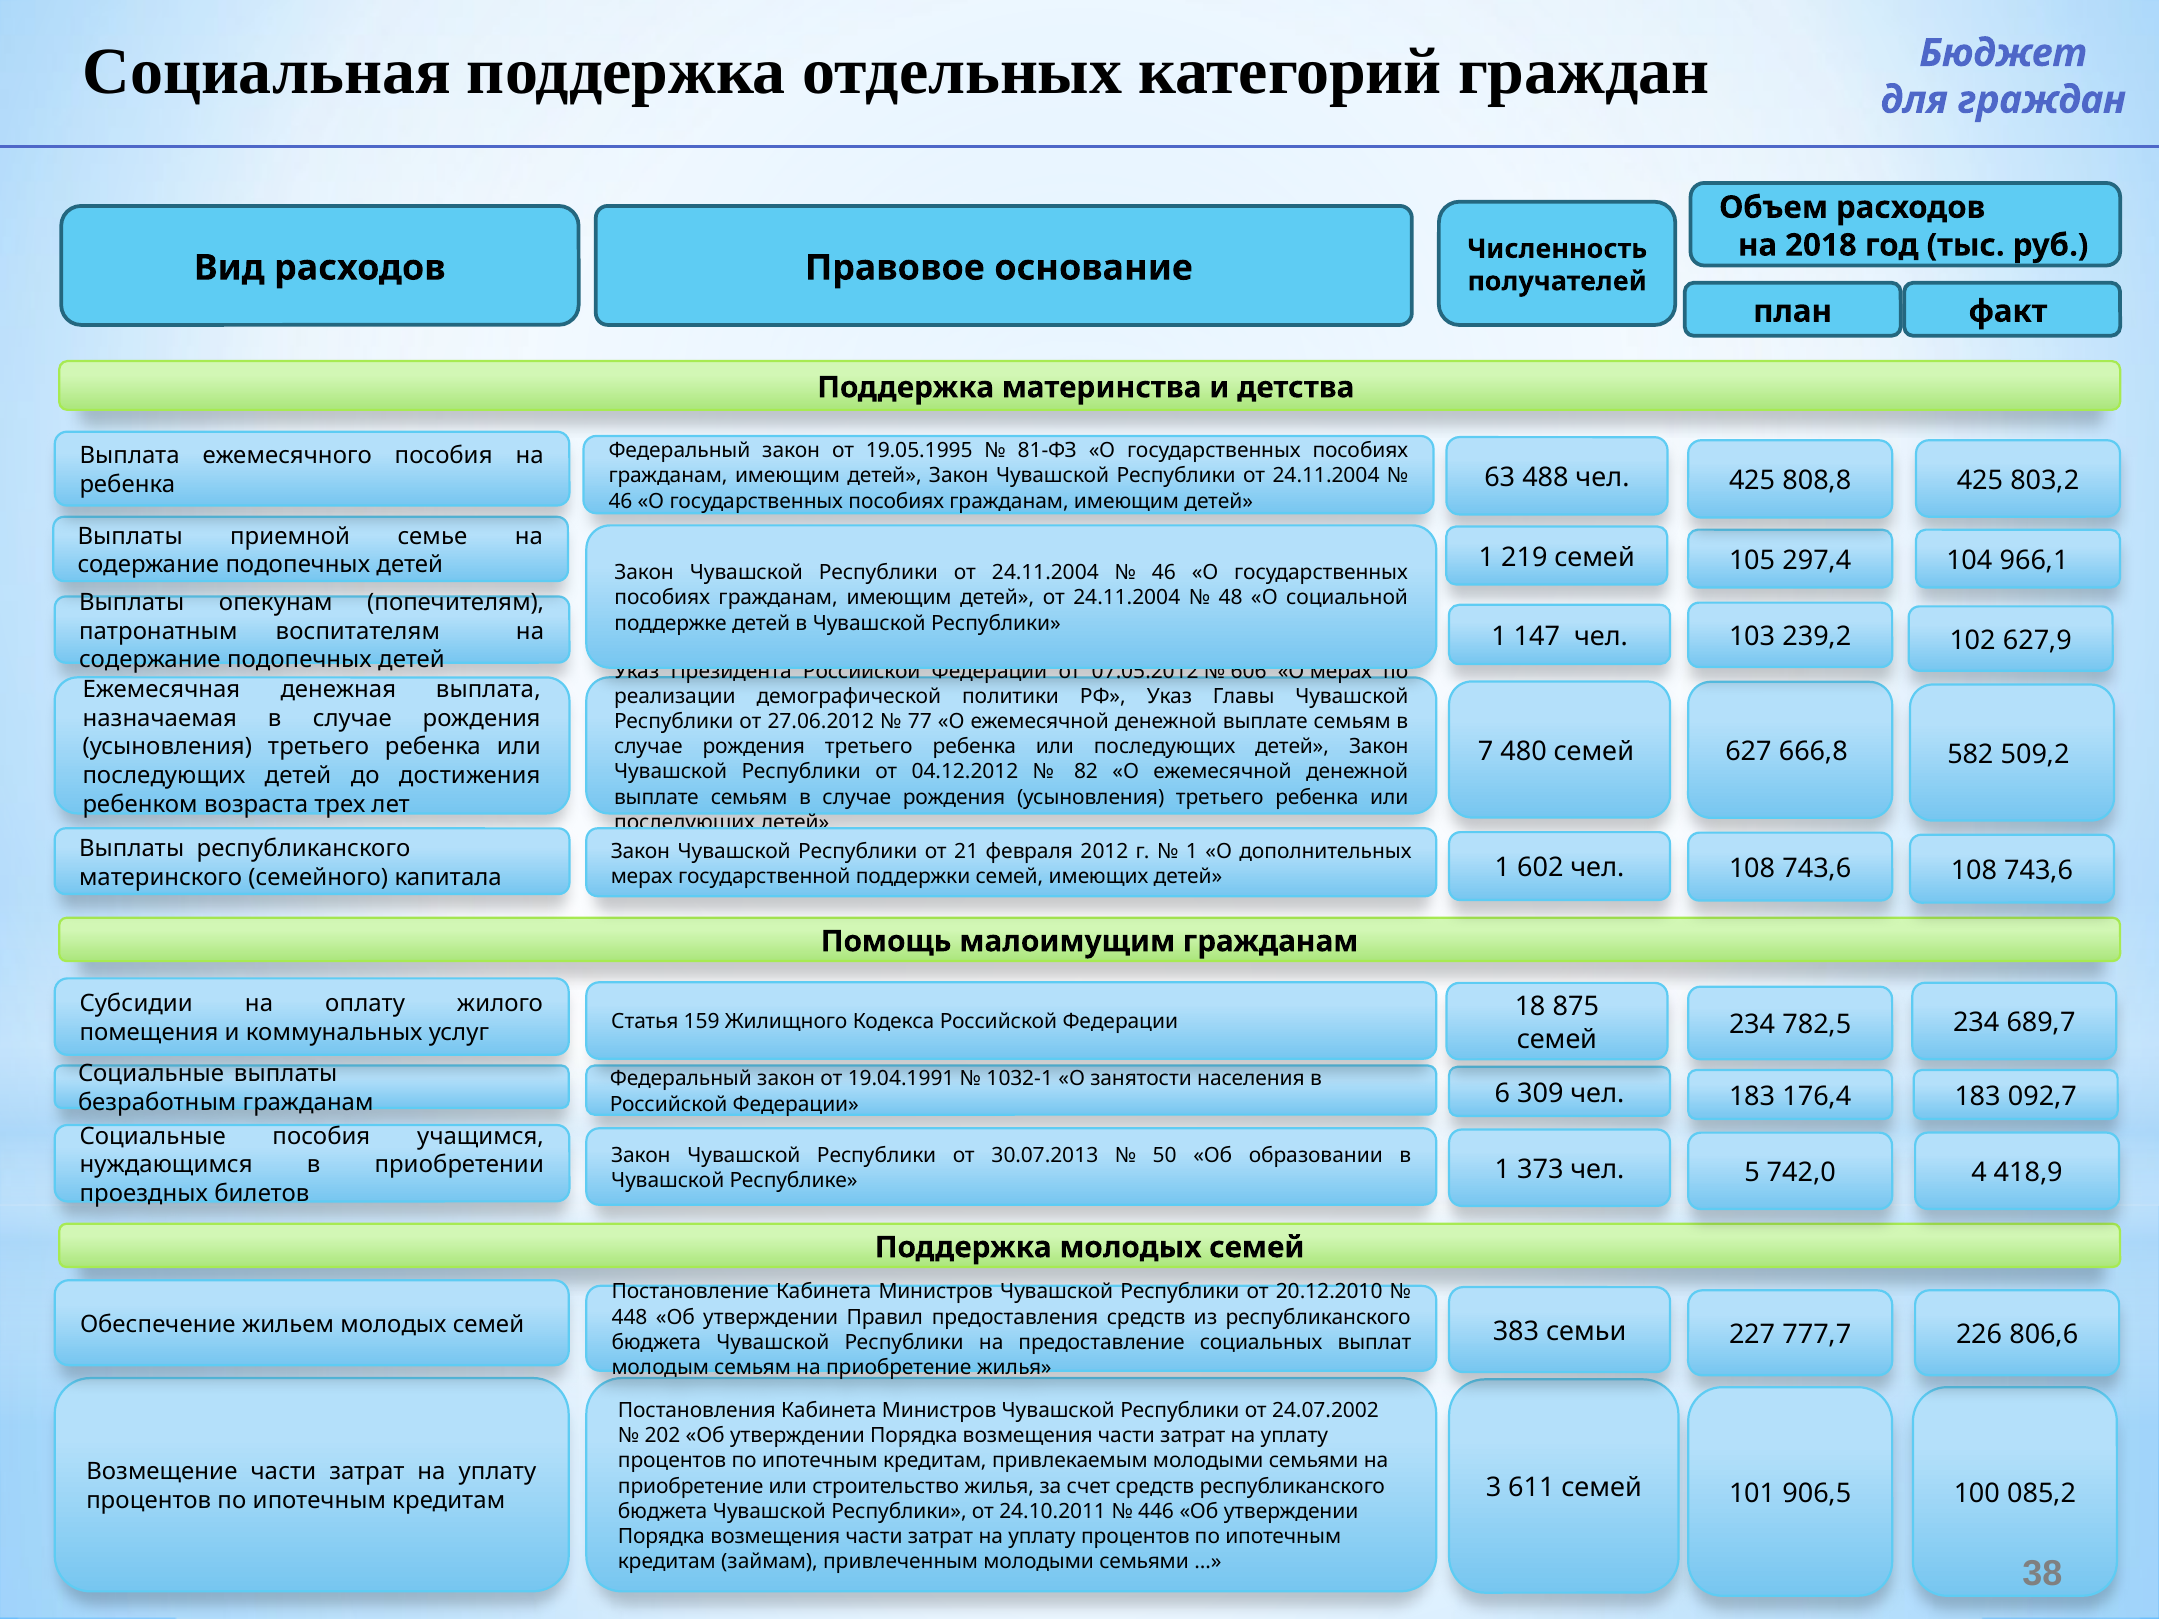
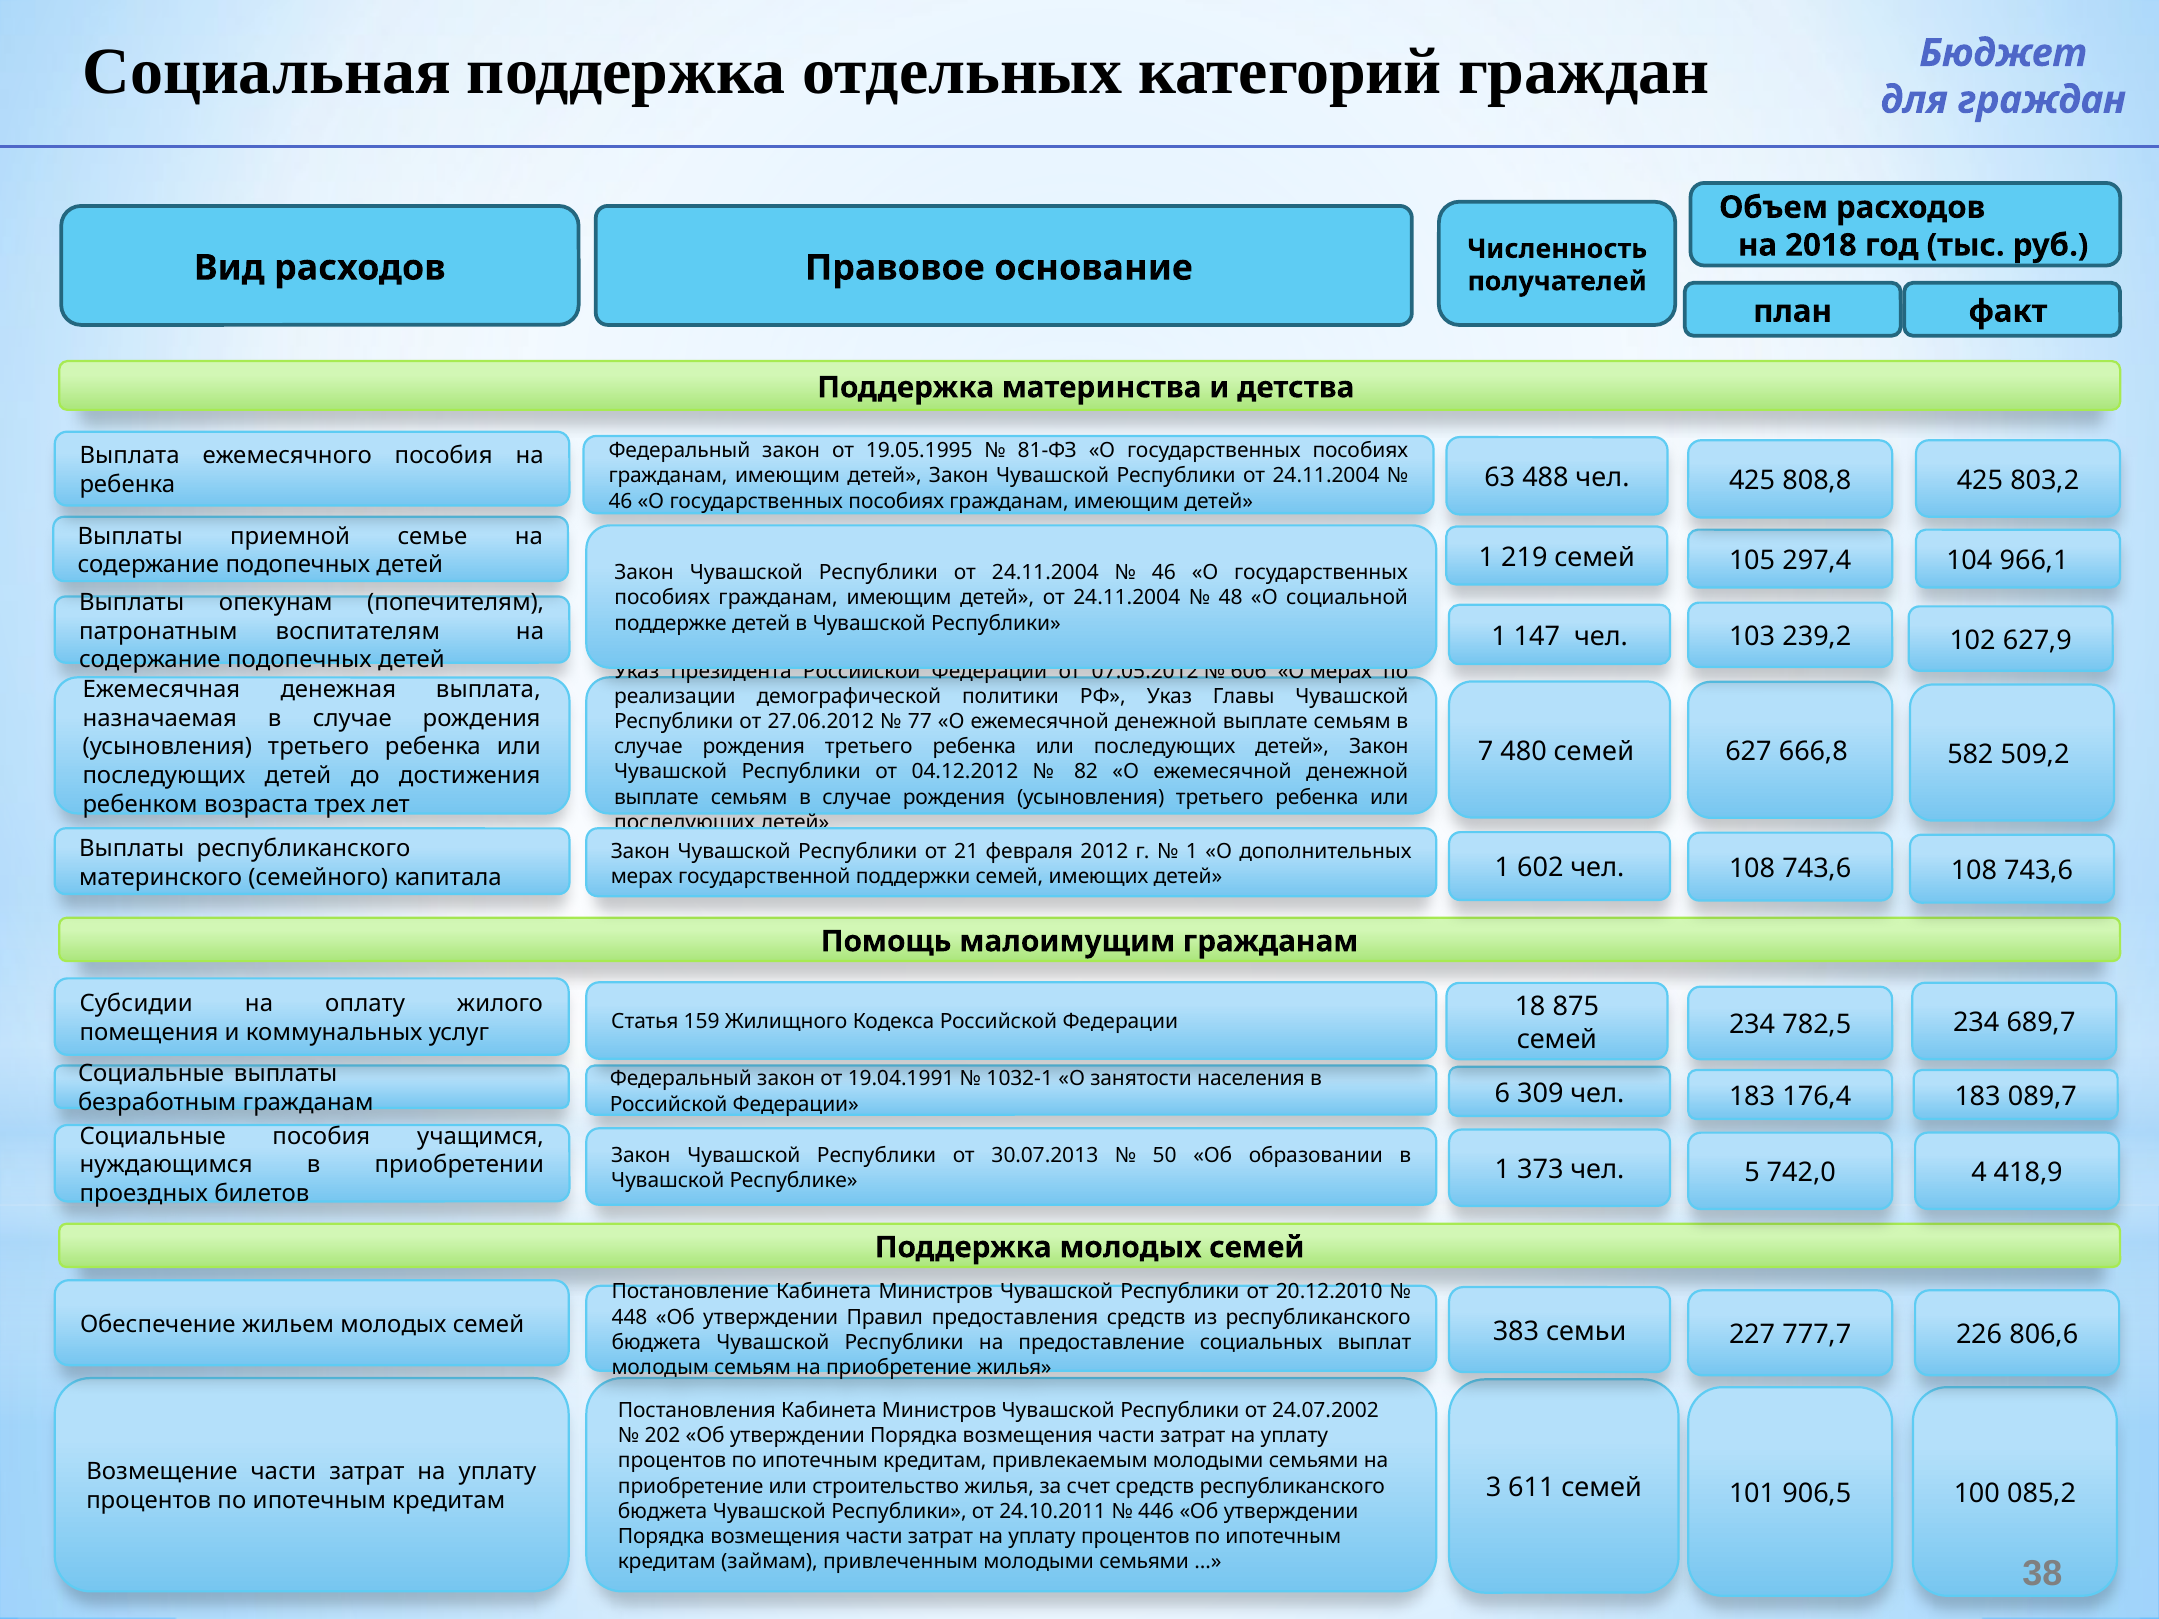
092,7: 092,7 -> 089,7 (2042, 1097)
